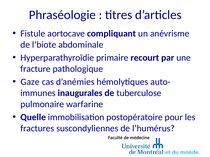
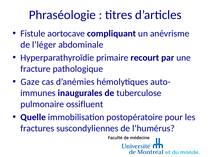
l’biote: l’biote -> l’léger (44, 45)
warfarine: warfarine -> ossifluent (85, 105)
